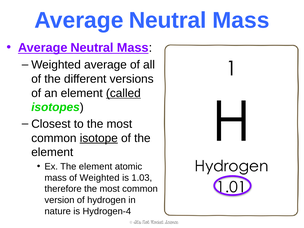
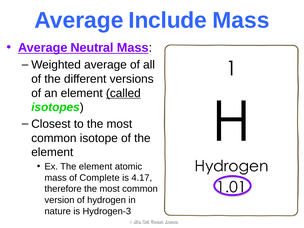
Neutral: Neutral -> Include (168, 20)
isotope underline: present -> none (99, 138)
of Weighted: Weighted -> Complete (100, 178)
1.03: 1.03 -> 4.17 (142, 178)
Hydrogen-4: Hydrogen-4 -> Hydrogen-3 (107, 211)
